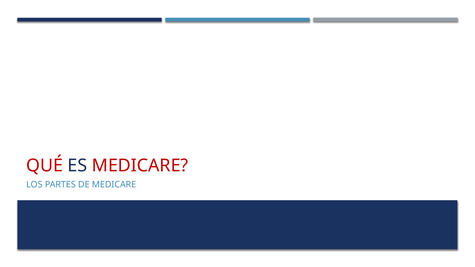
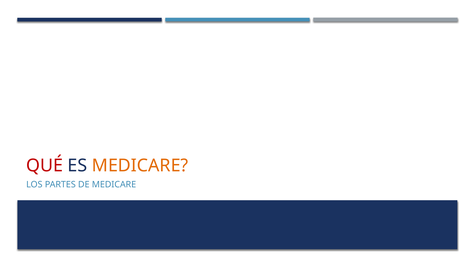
MEDICARE colour: red -> orange (140, 166)
